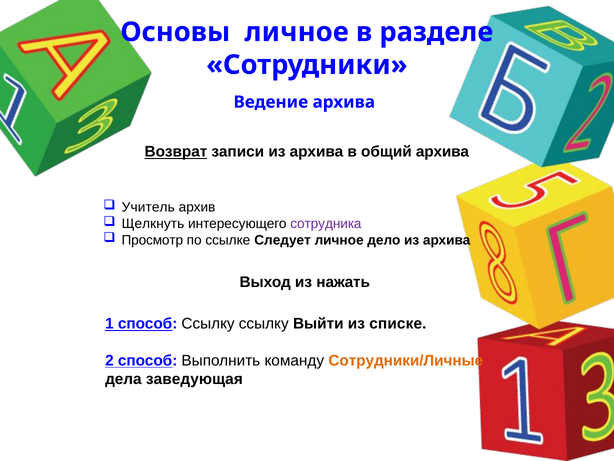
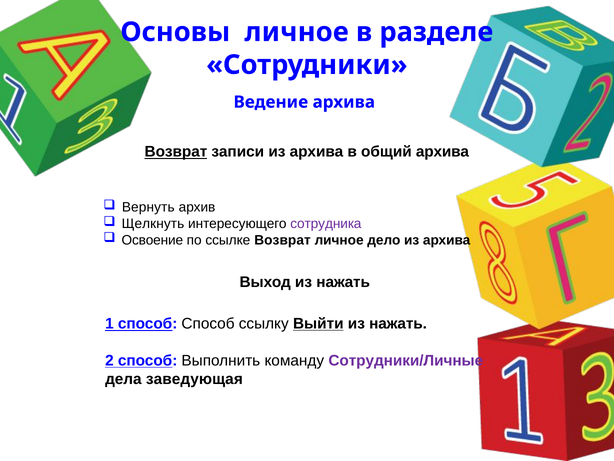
Учитель: Учитель -> Вернуть (148, 207)
Просмотр: Просмотр -> Освоение (152, 240)
ссылке Следует: Следует -> Возврат (283, 240)
способ Ссылку: Ссылку -> Способ (208, 323)
Выйти underline: none -> present (318, 323)
списке: списке -> нажать (398, 323)
Сотрудники/Личные colour: orange -> purple (406, 360)
